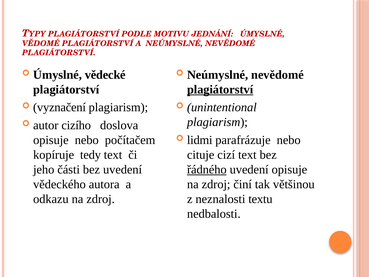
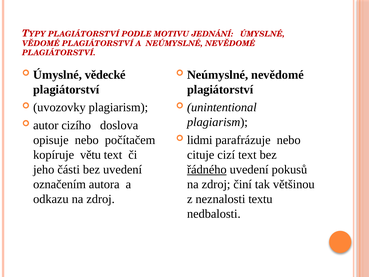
plagiátorství underline: present -> none (220, 89)
vyznačení: vyznačení -> uvozovky (59, 107)
tedy: tedy -> větu (91, 155)
uvedení opisuje: opisuje -> pokusů (289, 169)
vědeckého: vědeckého -> označením (59, 184)
